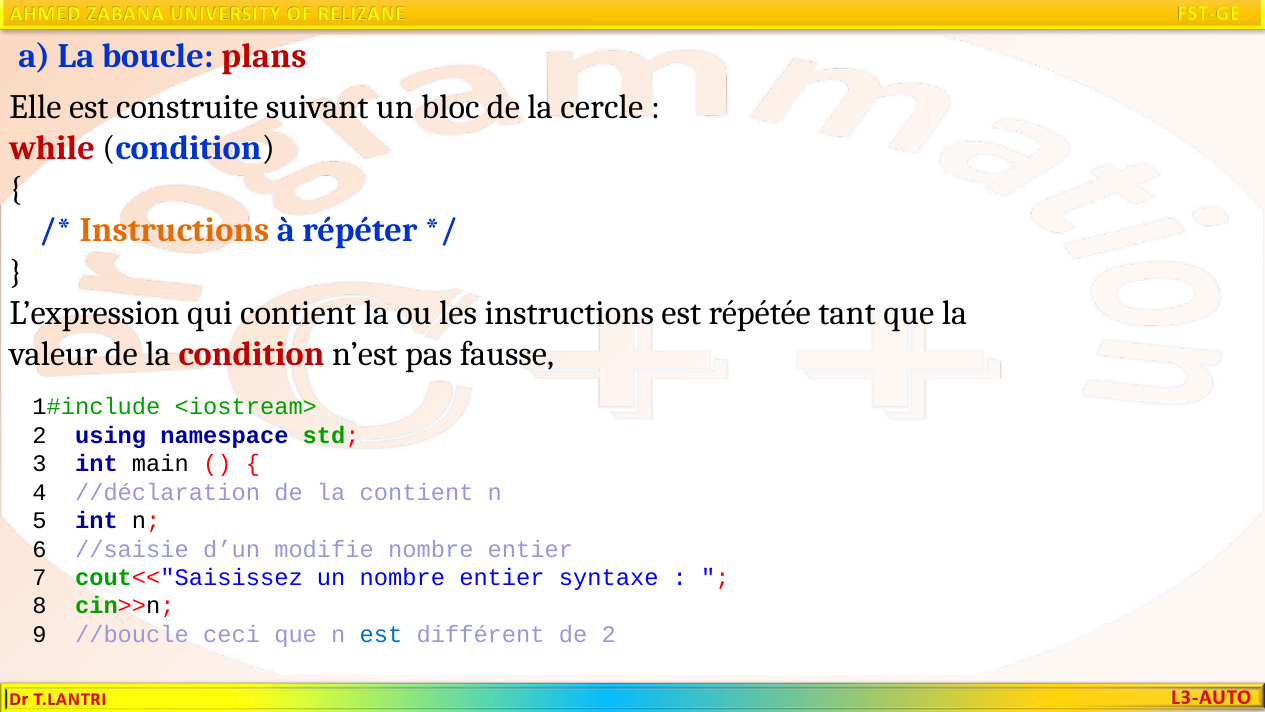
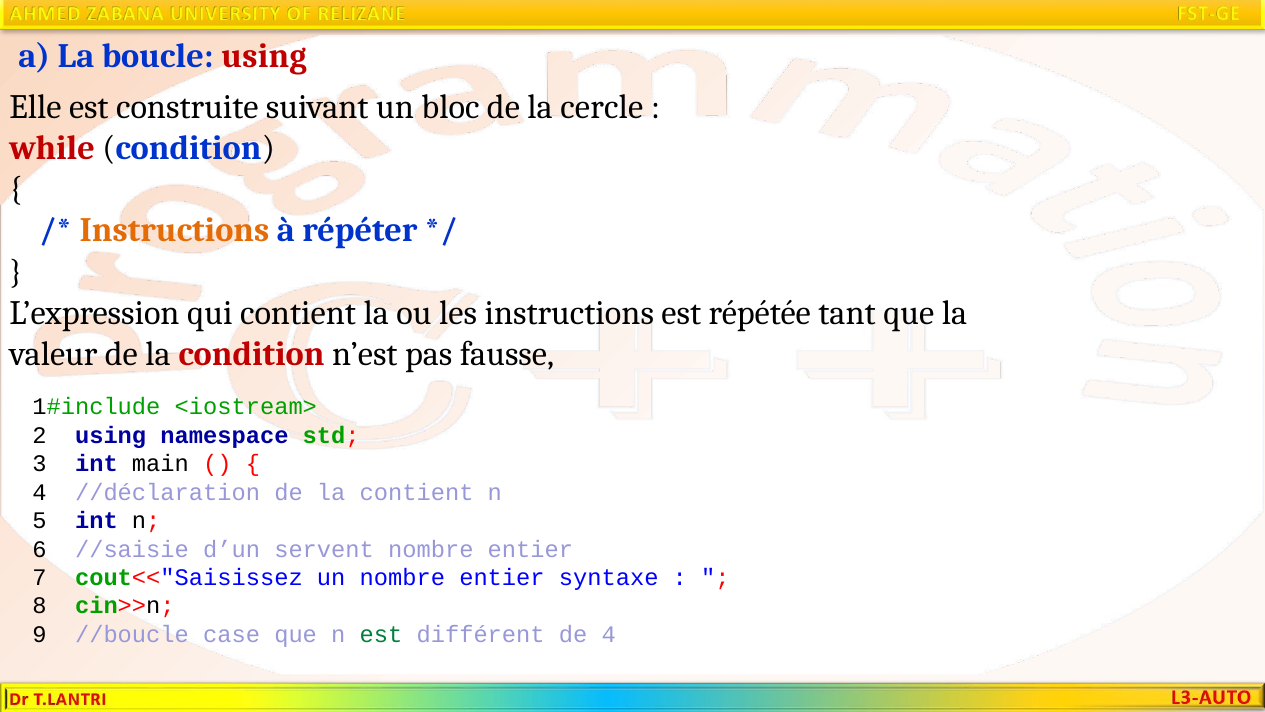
boucle plans: plans -> using (264, 56)
modifie: modifie -> servent (324, 549)
ceci: ceci -> case (232, 634)
est colour: blue -> green (381, 634)
de 2: 2 -> 4 (609, 634)
